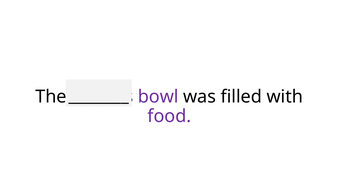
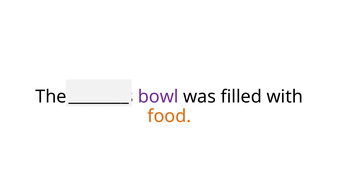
food colour: purple -> orange (169, 116)
